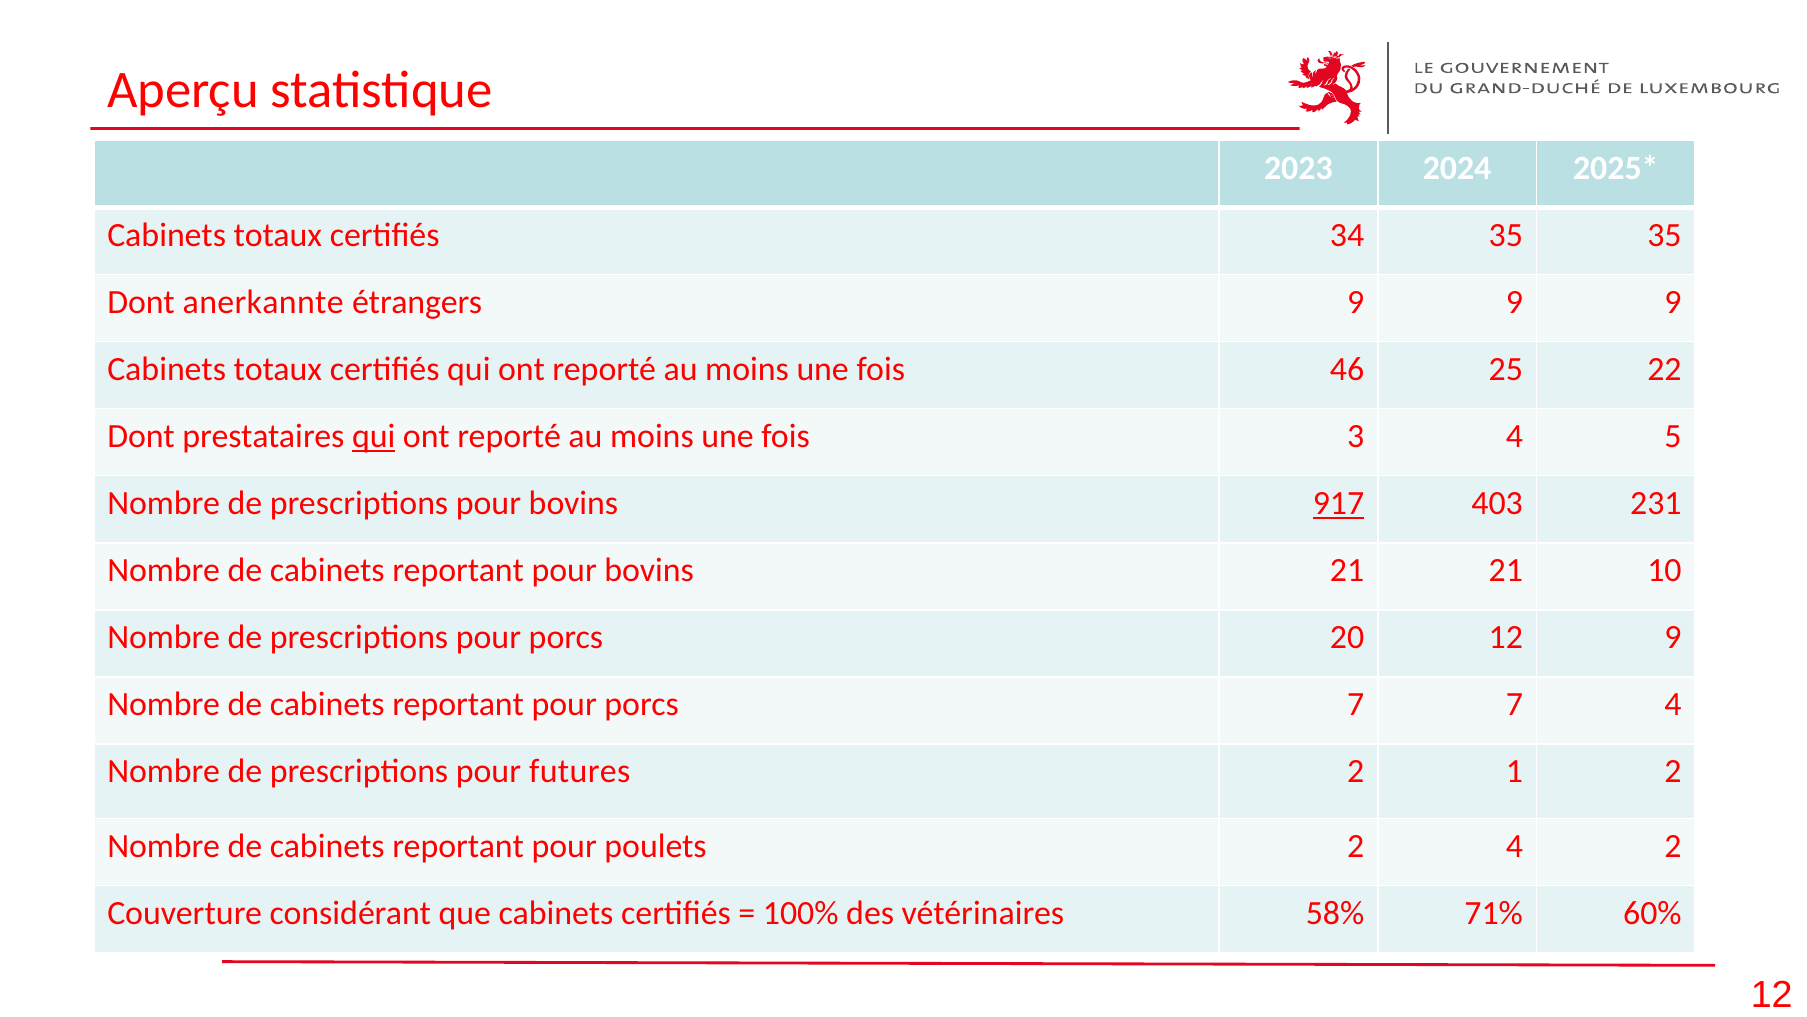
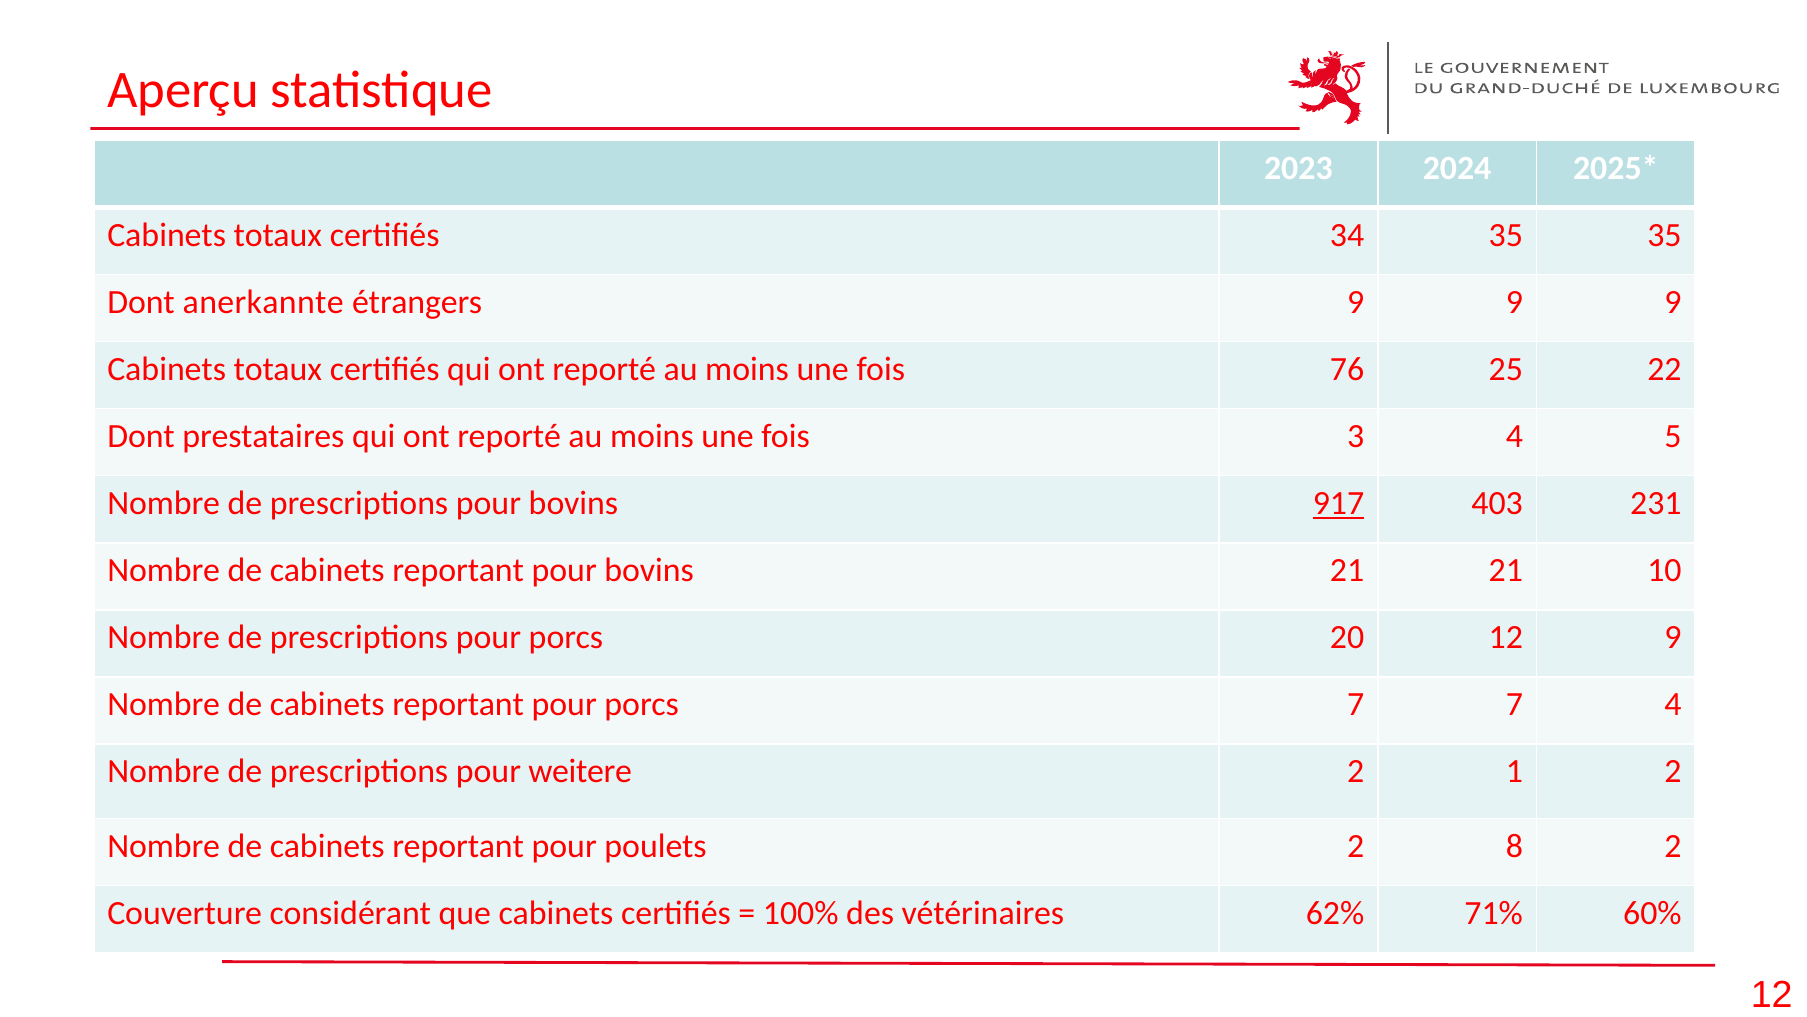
46: 46 -> 76 (1347, 369)
qui underline: present -> none (374, 436)
futures: futures -> weitere (580, 771)
2 4: 4 -> 8 (1514, 846)
58%: 58% -> 62% (1335, 913)
